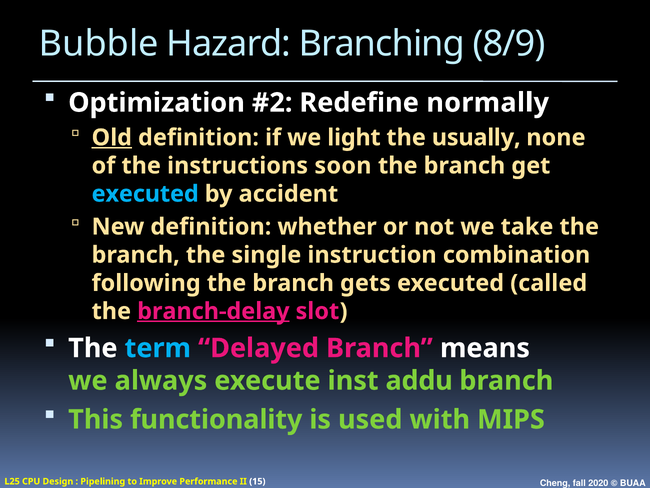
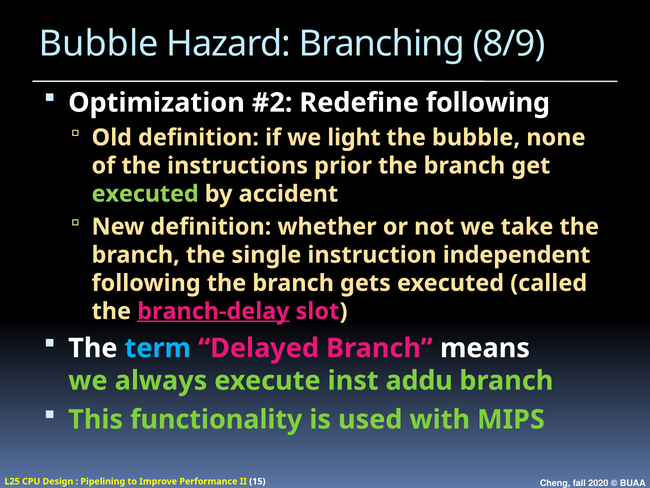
Redefine normally: normally -> following (488, 103)
Old underline: present -> none (112, 137)
the usually: usually -> bubble (476, 137)
soon: soon -> prior (343, 166)
executed colour: light blue -> light green (145, 194)
combination: combination -> independent (517, 255)
